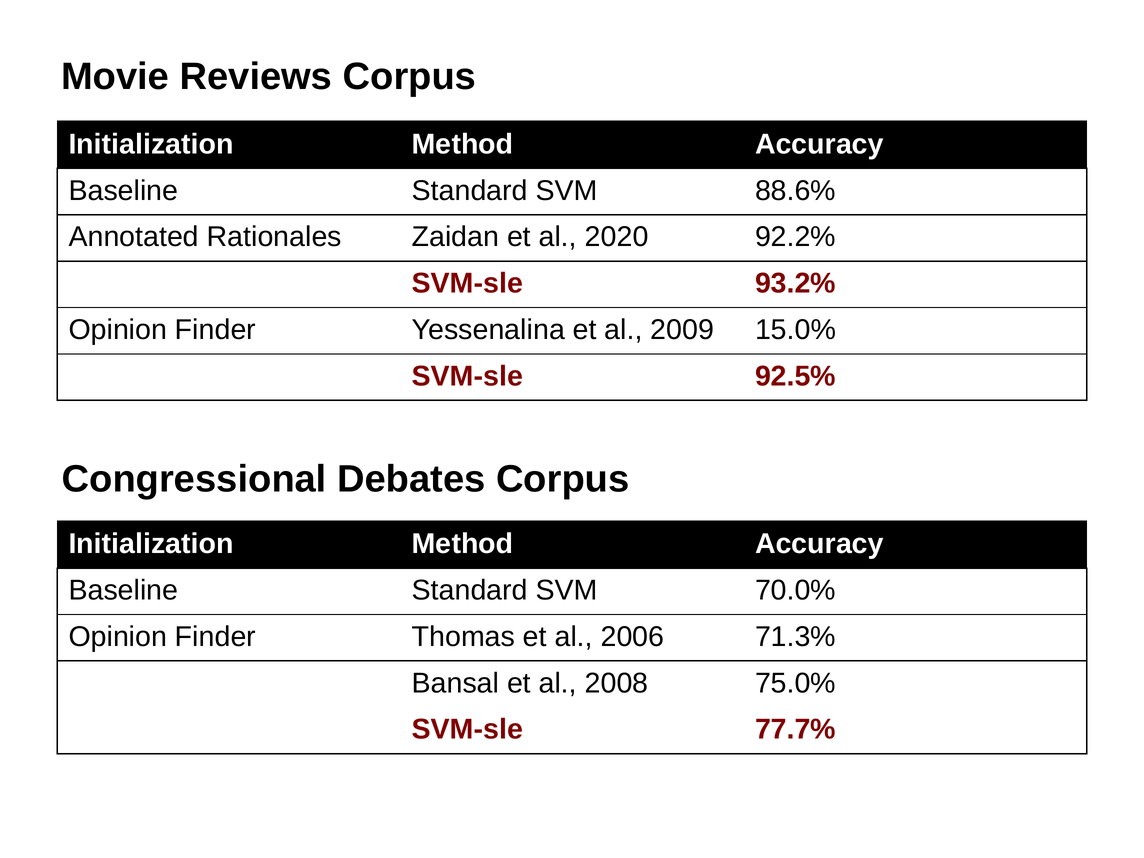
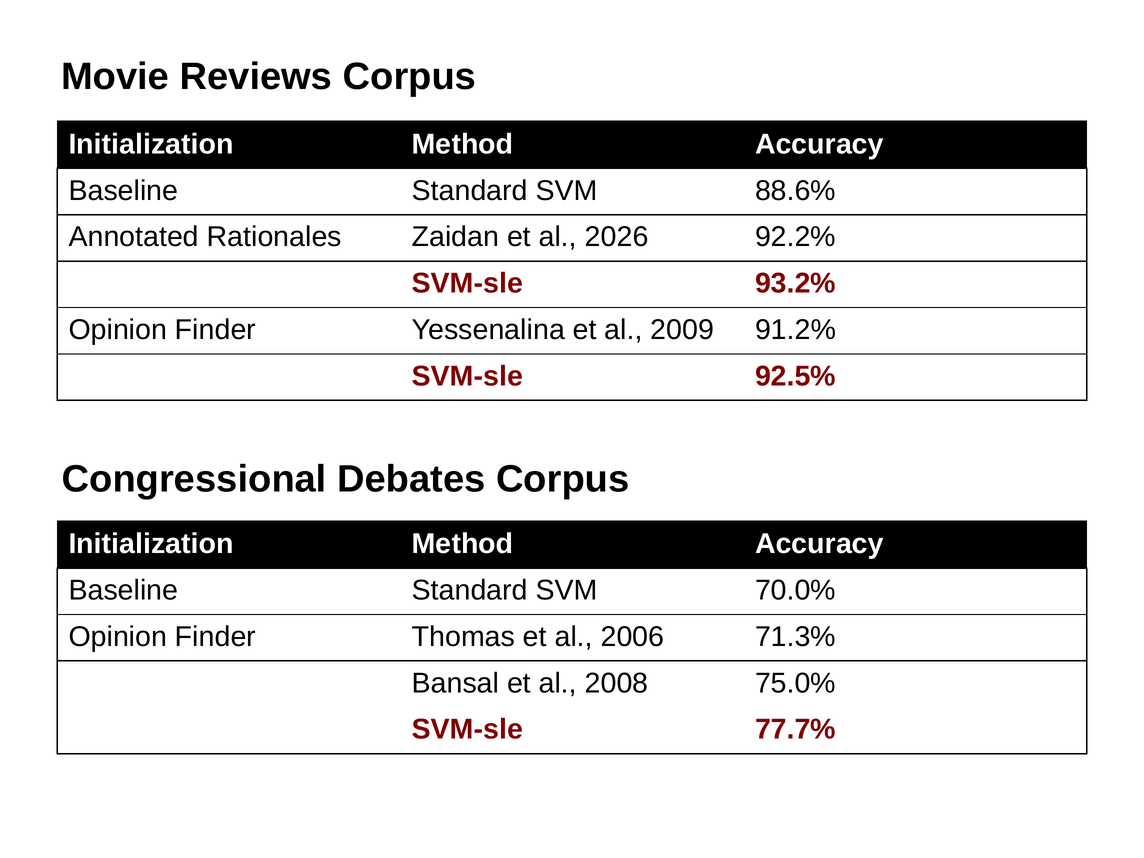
2020: 2020 -> 2026 (617, 237)
15.0%: 15.0% -> 91.2% (795, 330)
